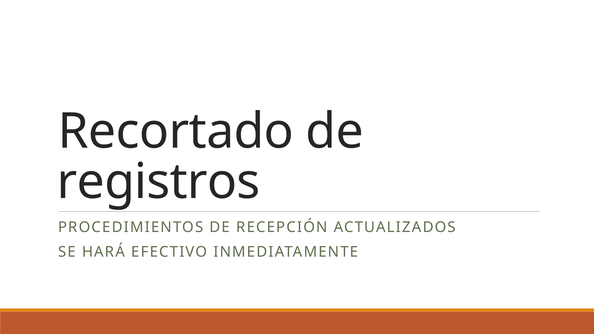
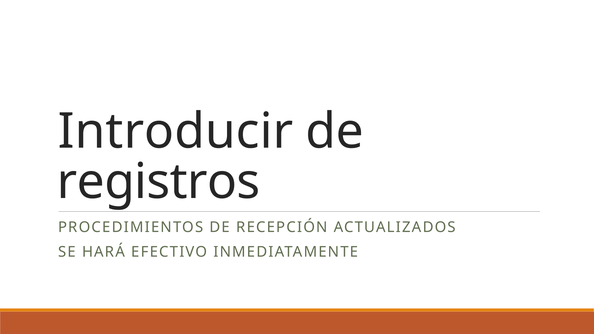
Recortado: Recortado -> Introducir (176, 132)
